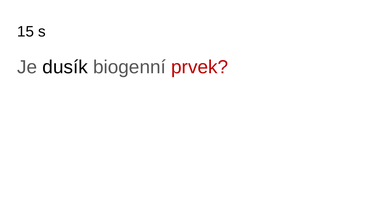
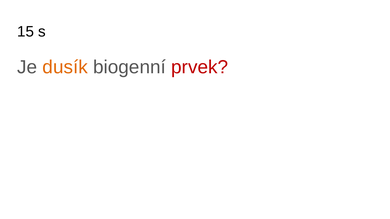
dusík colour: black -> orange (65, 67)
